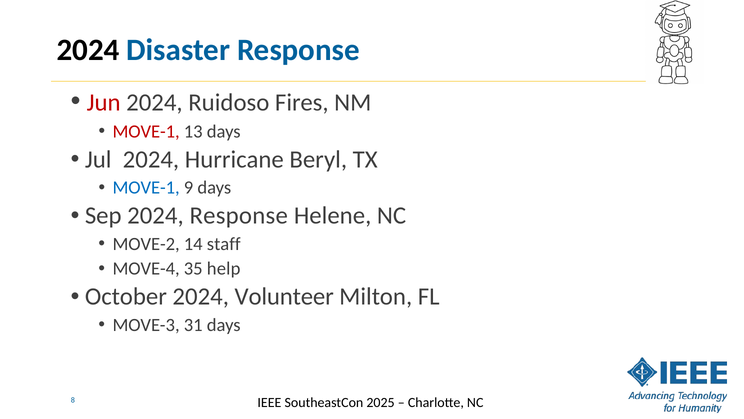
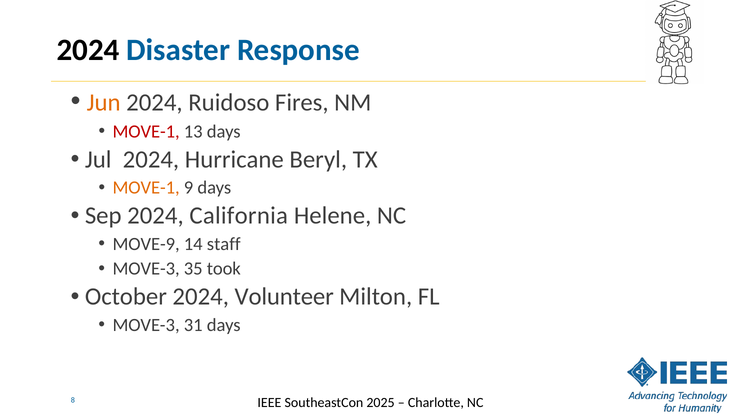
Jun colour: red -> orange (104, 102)
MOVE-1 colour: blue -> orange (146, 187)
2024 Response: Response -> California (239, 215)
MOVE-2: MOVE-2 -> MOVE-9 (146, 244)
MOVE-4: MOVE-4 -> MOVE-3 (146, 268)
help: help -> took (224, 268)
